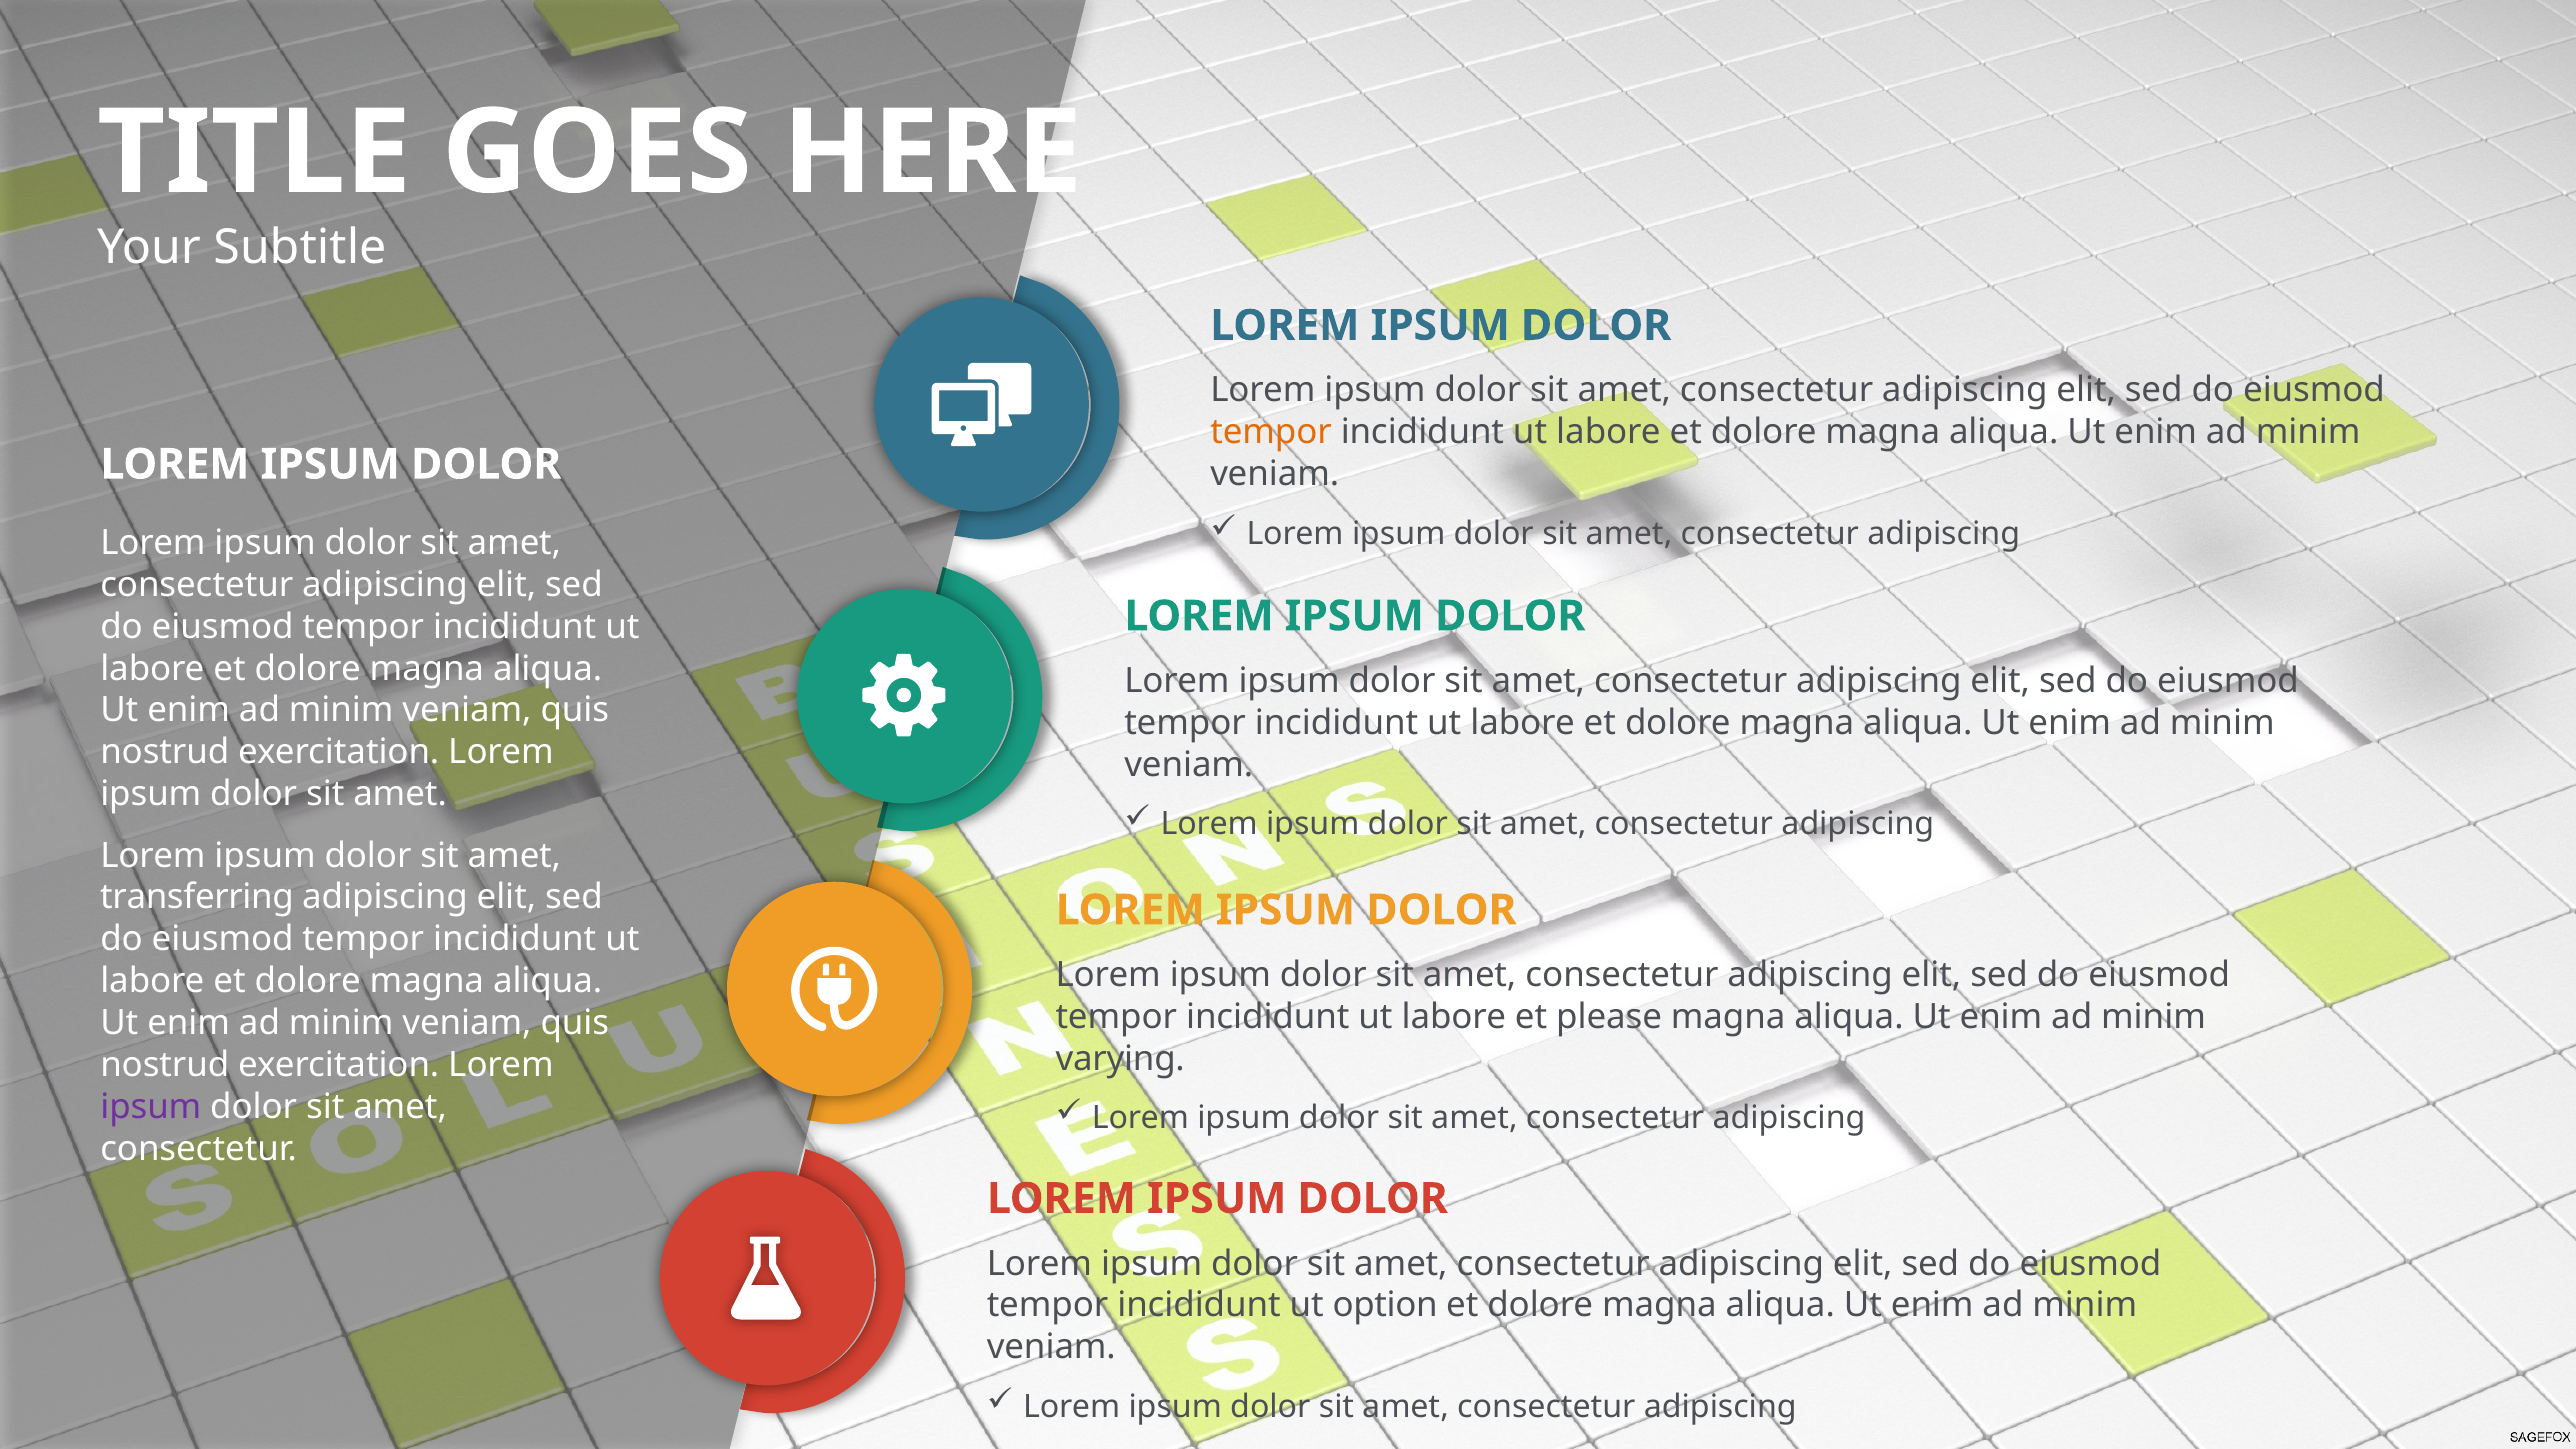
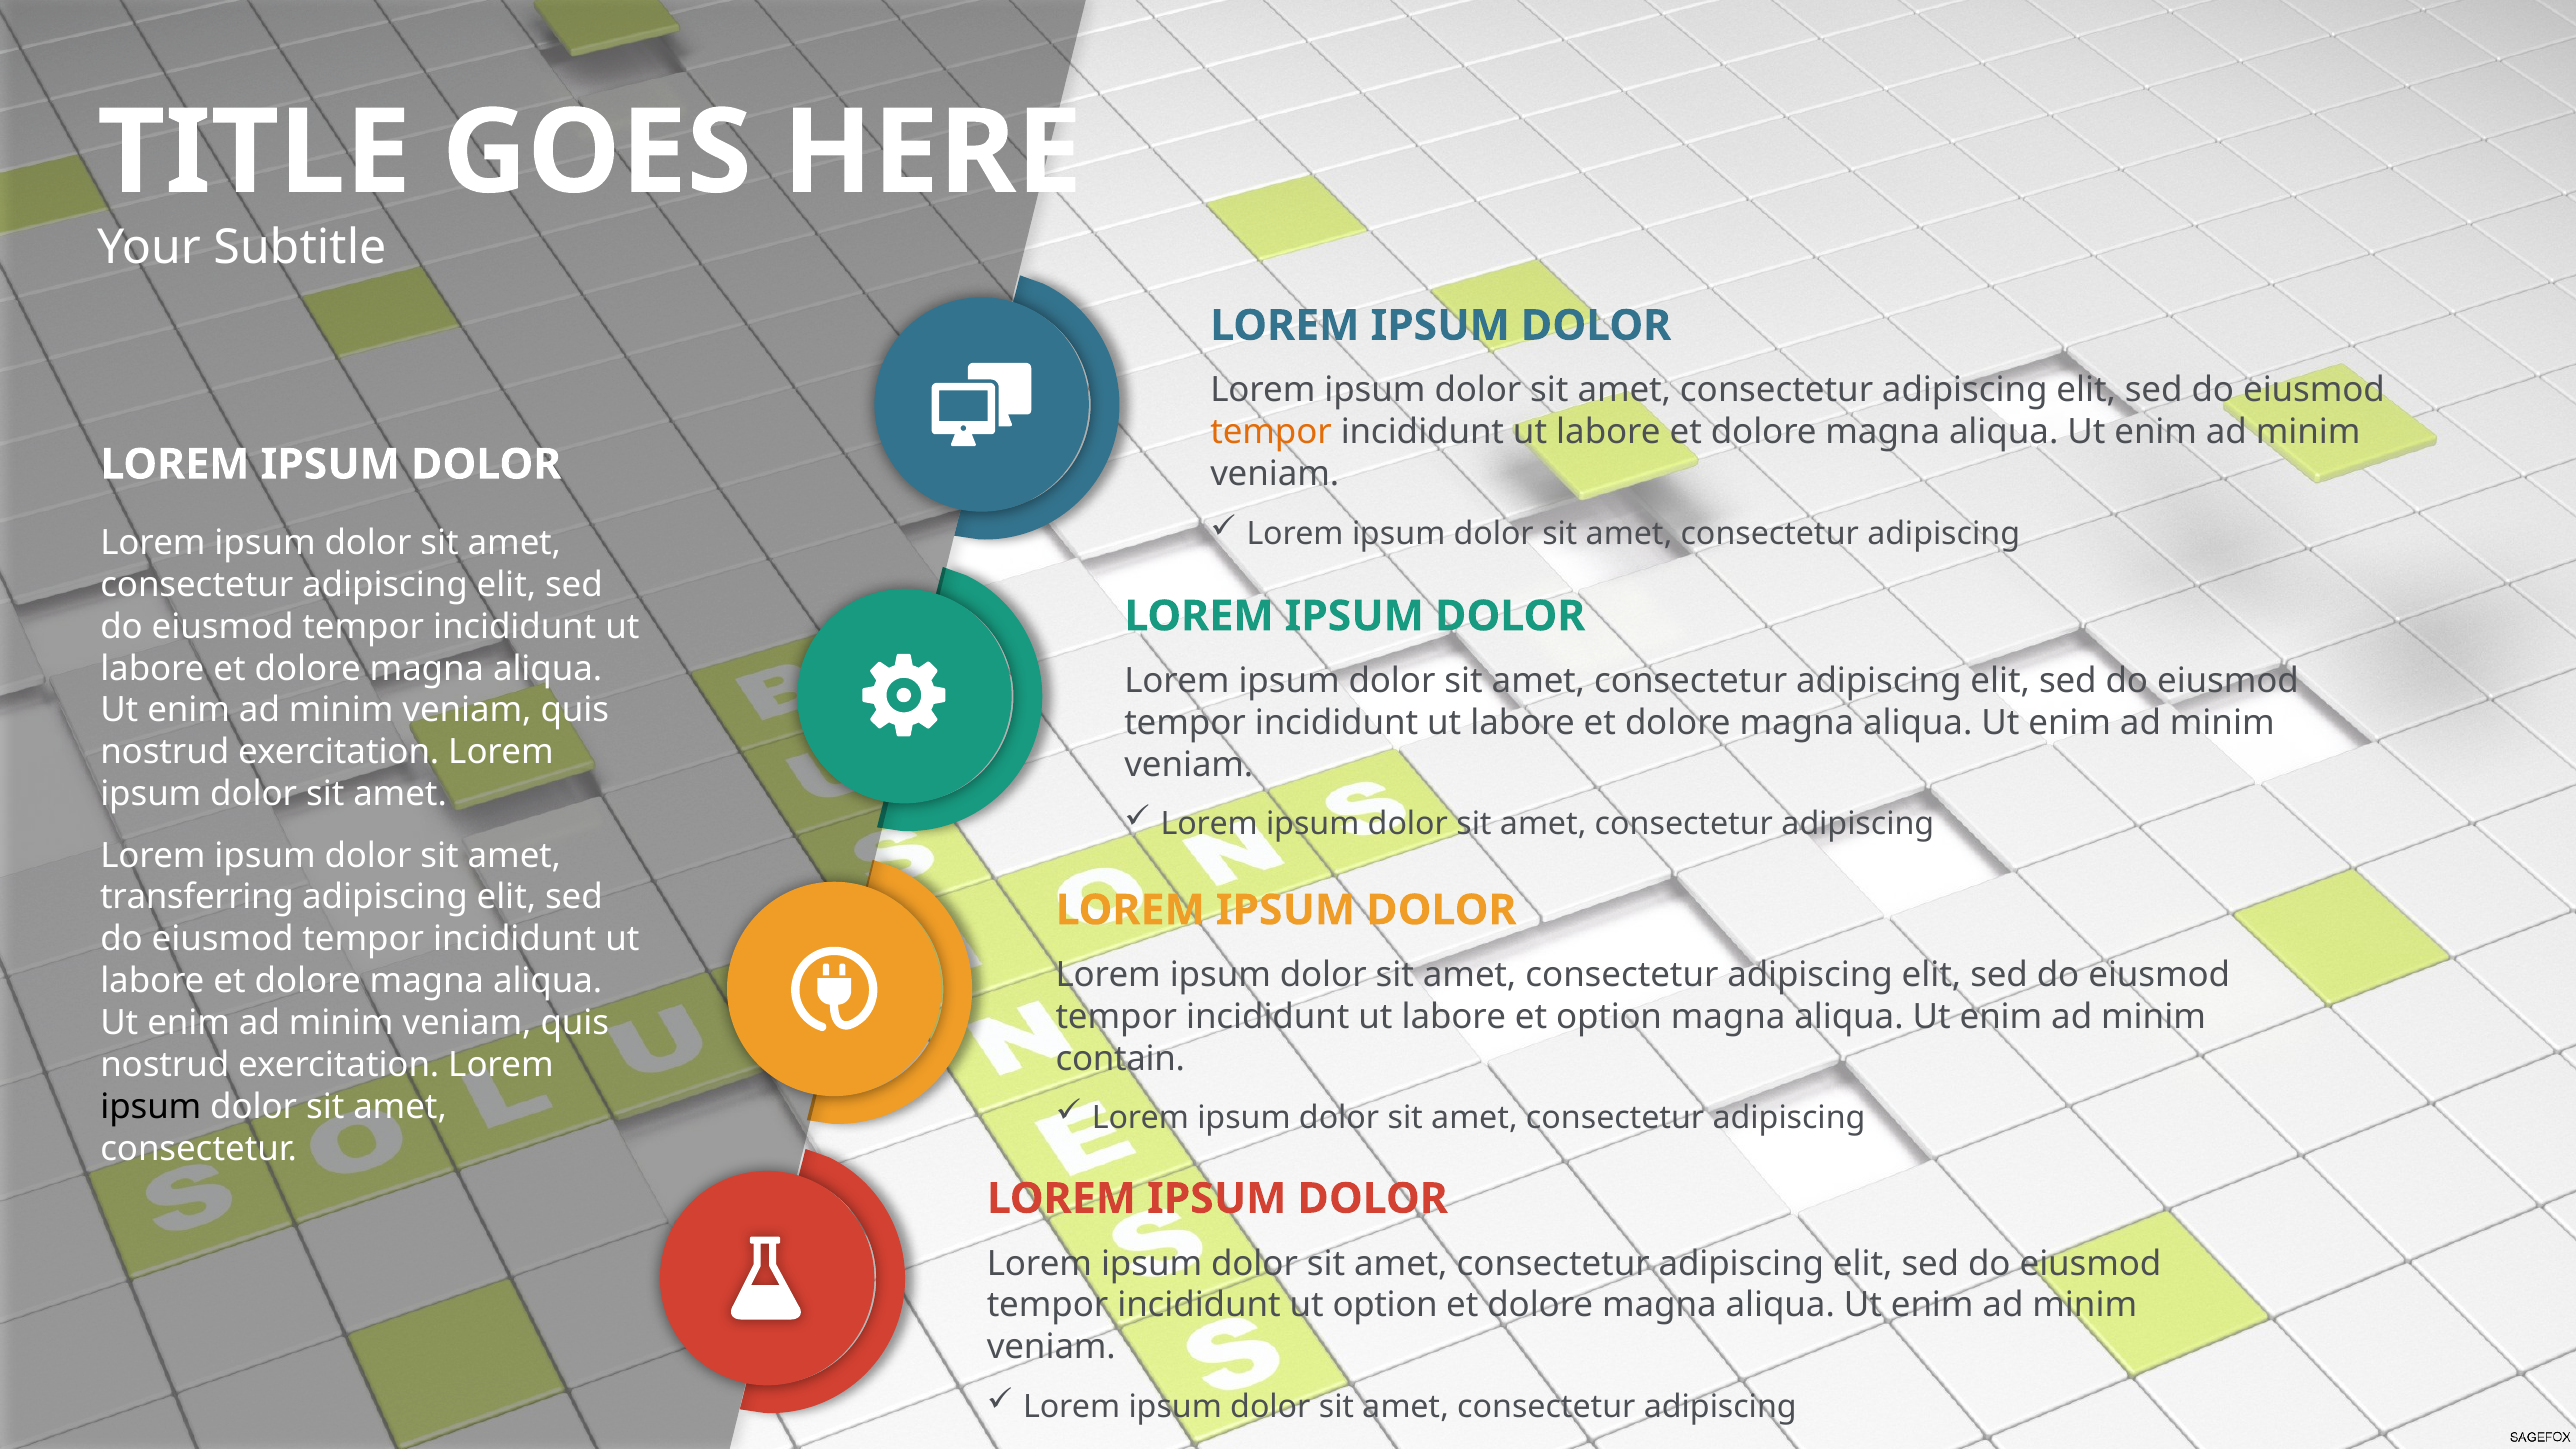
et please: please -> option (1609, 1017)
varying: varying -> contain (1120, 1059)
ipsum colour: purple -> black (151, 1107)
